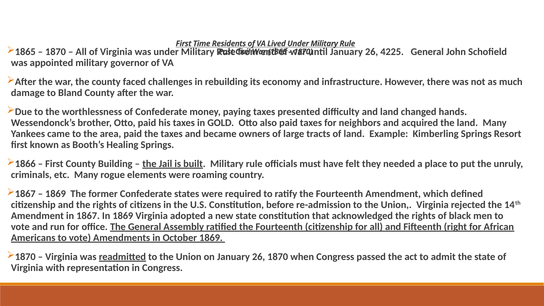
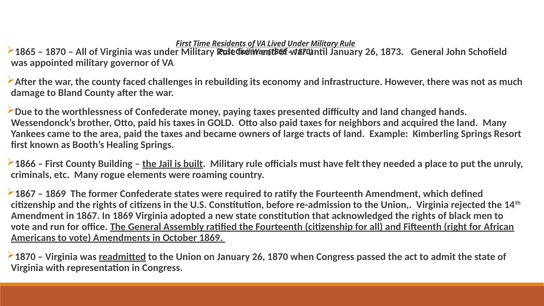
4225: 4225 -> 1873 (392, 52)
